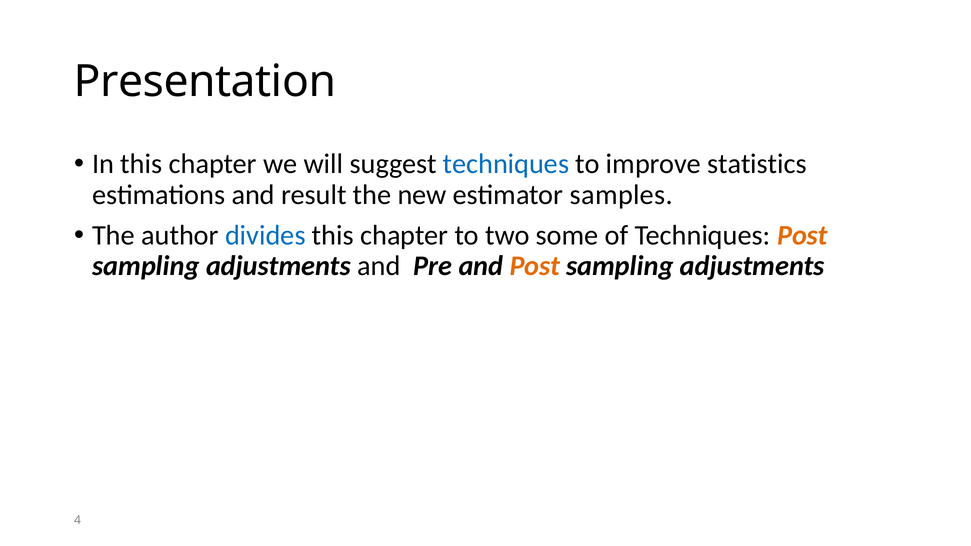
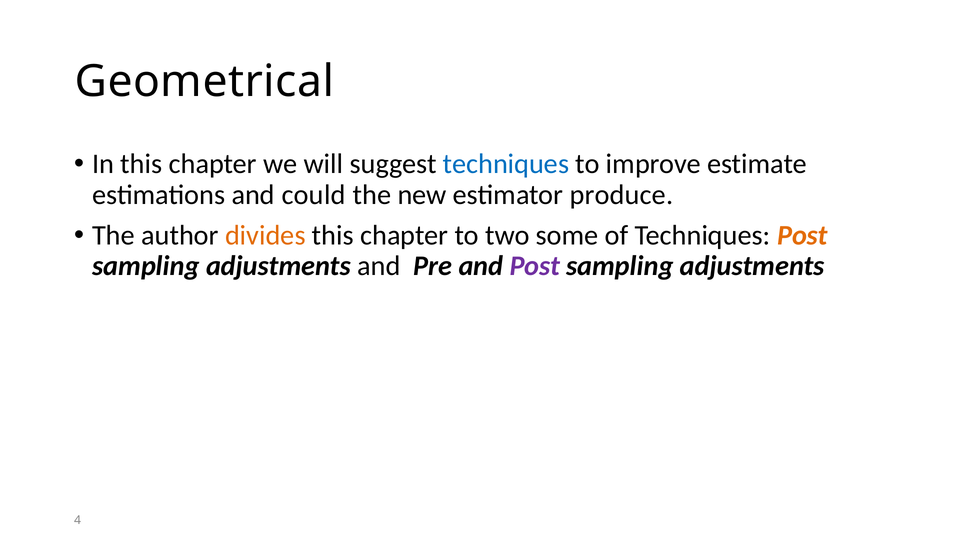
Presentation: Presentation -> Geometrical (204, 82)
statistics: statistics -> estimate (757, 164)
result: result -> could (314, 195)
samples: samples -> produce (621, 195)
divides colour: blue -> orange (265, 235)
Post colour: orange -> purple (535, 266)
